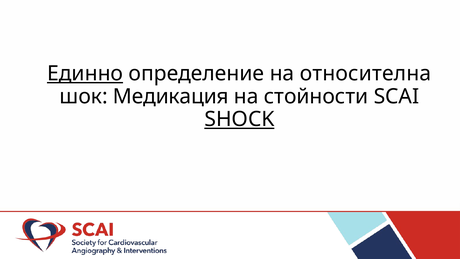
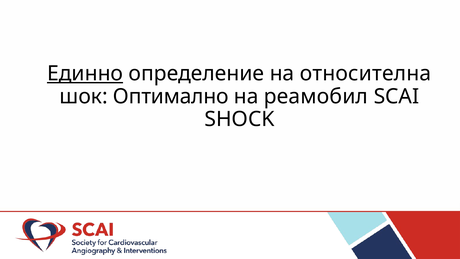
Медикация: Медикация -> Оптимално (171, 96)
стойности: стойности -> реамобил (316, 96)
SHOCK underline: present -> none (239, 119)
